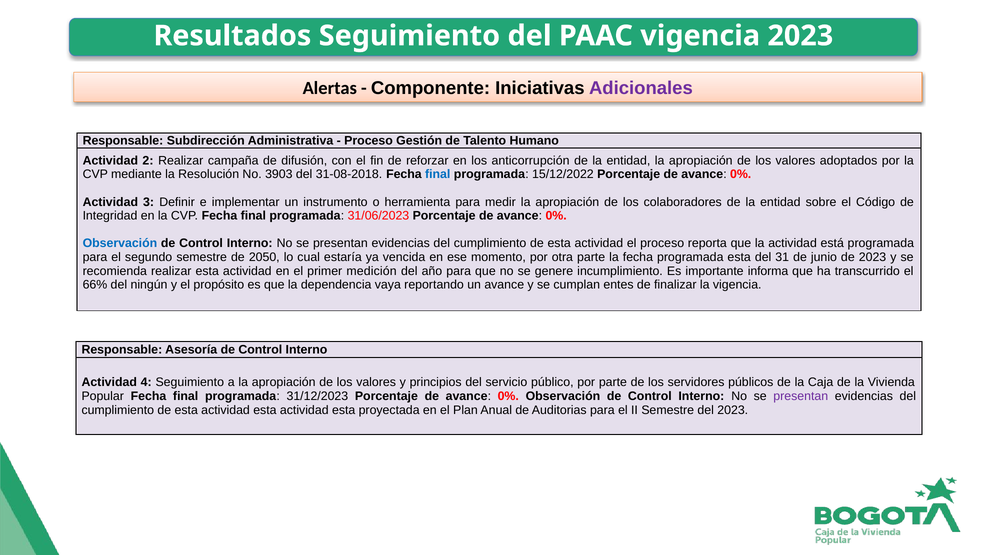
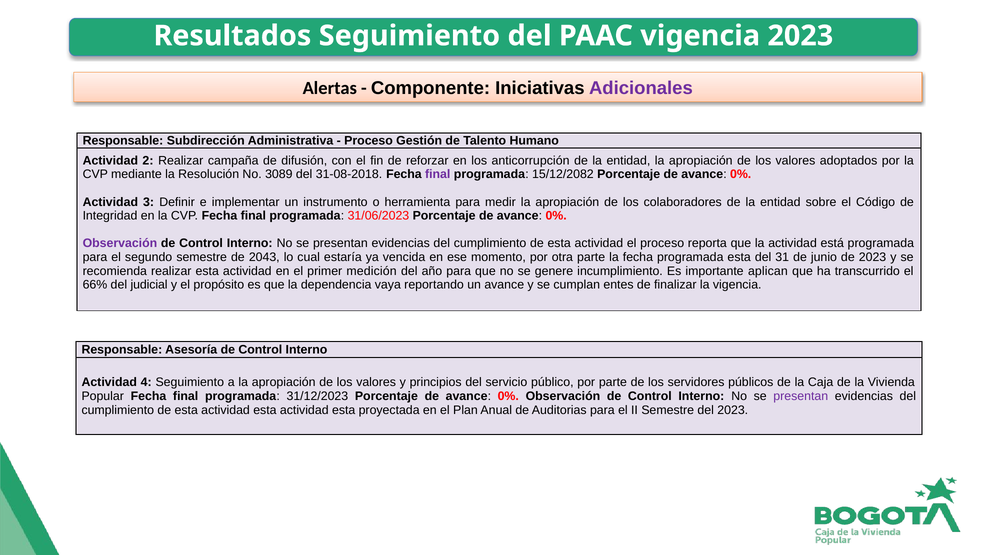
3903: 3903 -> 3089 (279, 174)
final colour: blue -> purple (438, 174)
15/12/2022: 15/12/2022 -> 15/12/2082 (563, 174)
Observación colour: blue -> purple (120, 243)
2050: 2050 -> 2043 (264, 257)
informa: informa -> aplican (768, 271)
ningún: ningún -> judicial (149, 285)
